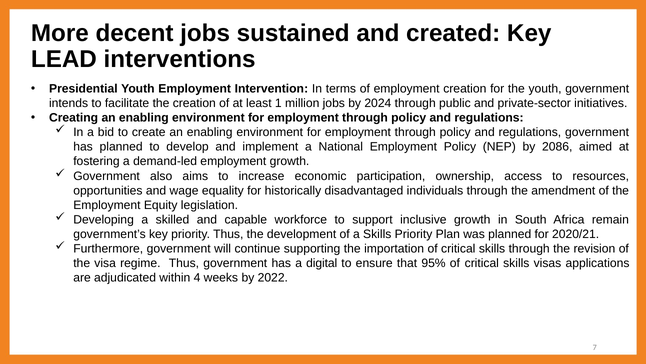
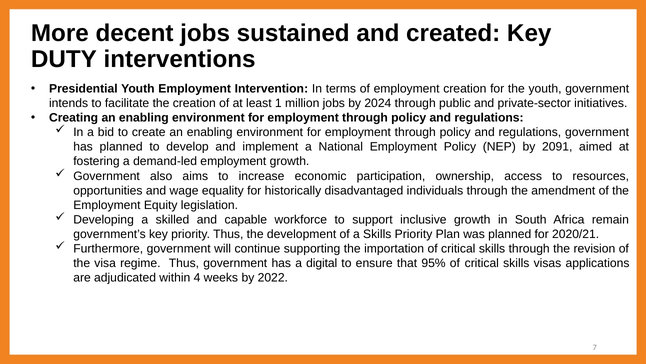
LEAD: LEAD -> DUTY (64, 59)
2086: 2086 -> 2091 (557, 147)
